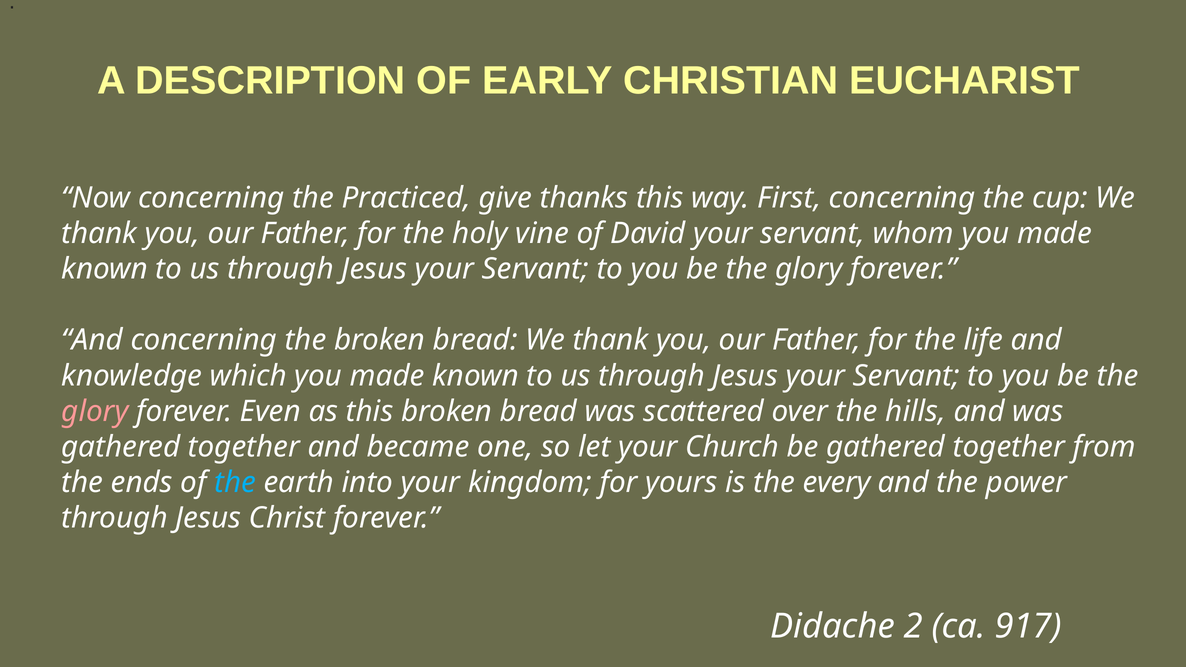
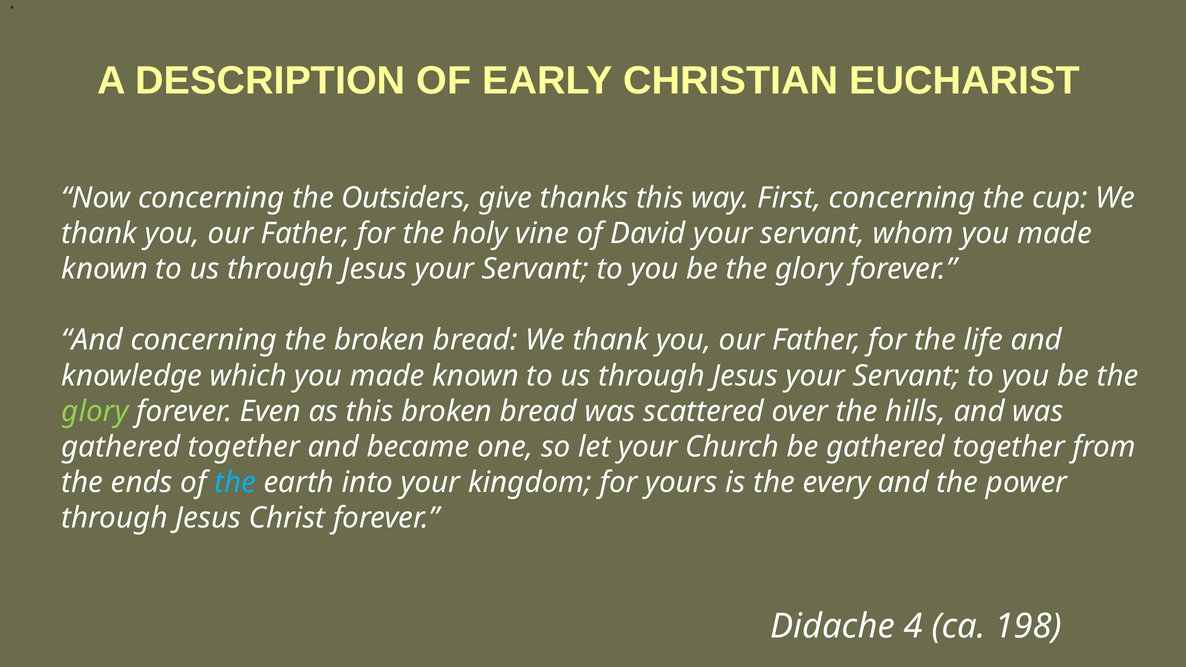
Practiced: Practiced -> Outsiders (406, 198)
glory colour: pink -> light green (95, 411)
2: 2 -> 4 (913, 626)
917: 917 -> 198 (1028, 626)
